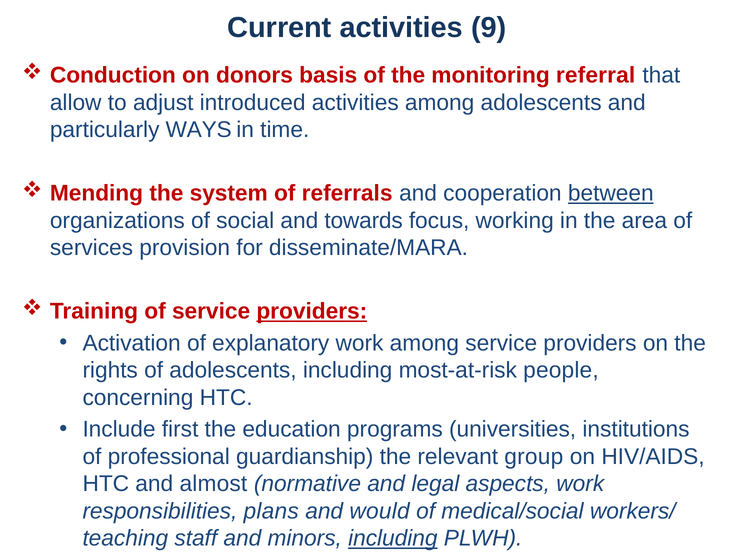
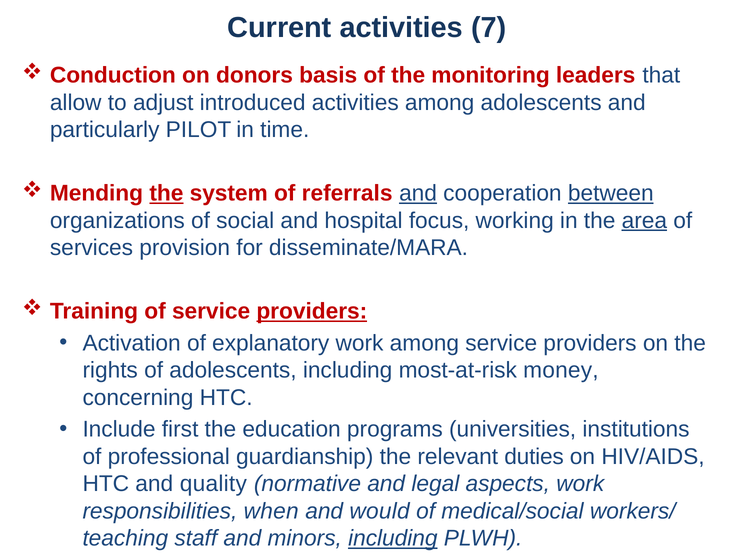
9: 9 -> 7 (489, 28)
referral: referral -> leaders (596, 75)
WAYS: WAYS -> PILOT (199, 130)
the underline: none -> present (166, 193)
and underline: none -> present (418, 193)
towards: towards -> hospital (364, 221)
area underline: none -> present (644, 221)
people: people -> money (561, 370)
group: group -> duties (534, 457)
almost: almost -> quality (213, 484)
plans: plans -> when (271, 511)
